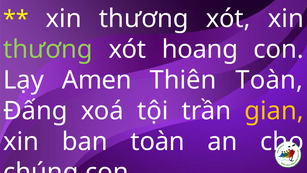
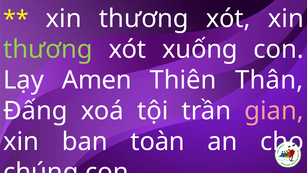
hoang: hoang -> xuống (200, 49)
Thiên Toàn: Toàn -> Thân (269, 80)
gian colour: yellow -> pink (274, 111)
